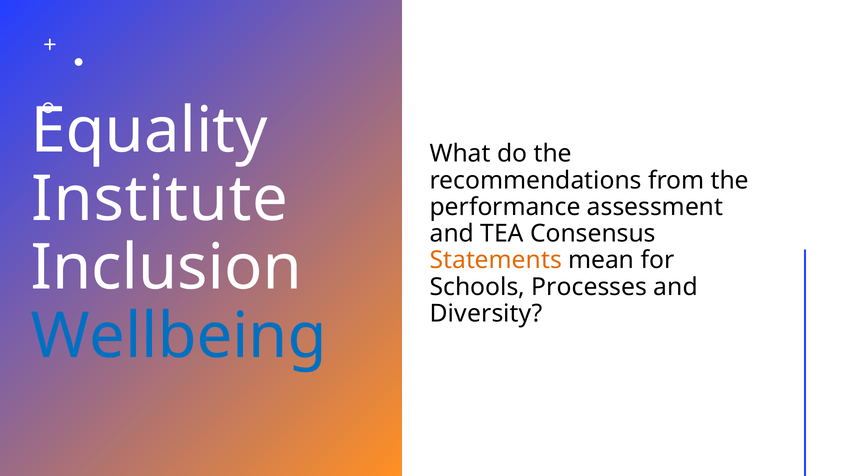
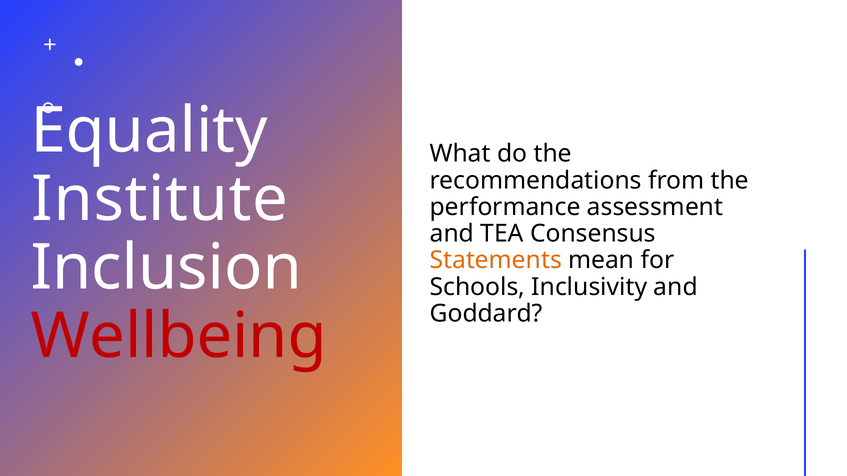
Processes: Processes -> Inclusivity (589, 287)
Diversity: Diversity -> Goddard (486, 314)
Wellbeing colour: blue -> red (179, 337)
